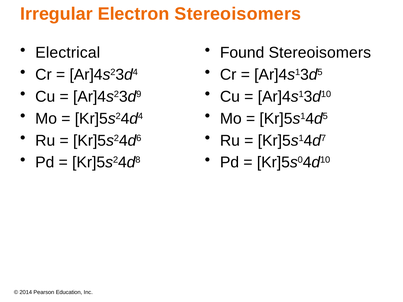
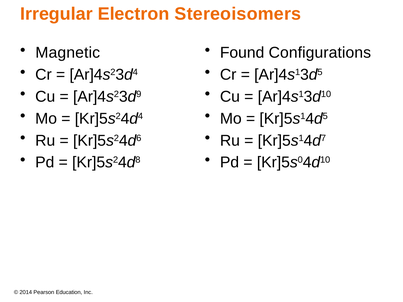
Electrical: Electrical -> Magnetic (68, 53)
Found Stereoisomers: Stereoisomers -> Configurations (320, 53)
